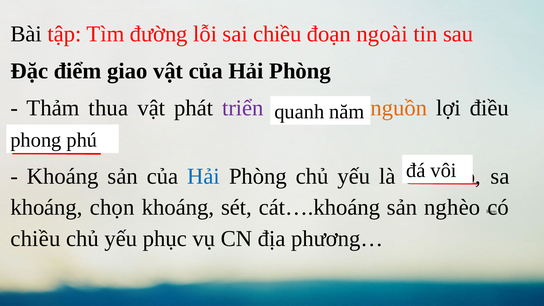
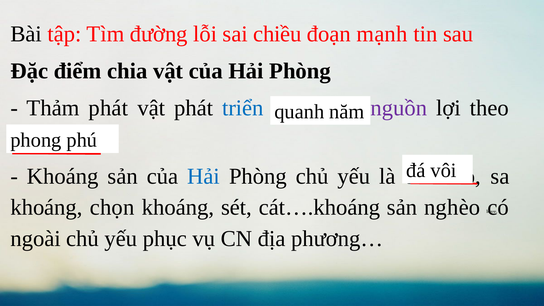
ngoài: ngoài -> mạnh (382, 34)
giao: giao -> chia (127, 71)
Thảm thua: thua -> phát (108, 108)
triển colour: purple -> blue (243, 108)
nguồn colour: orange -> purple (399, 108)
điều: điều -> theo (489, 108)
chiều: chiều -> ngoài (36, 239)
